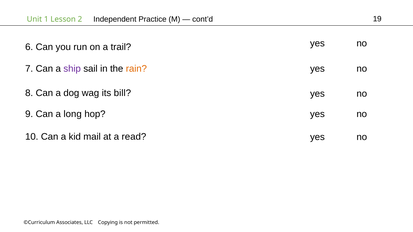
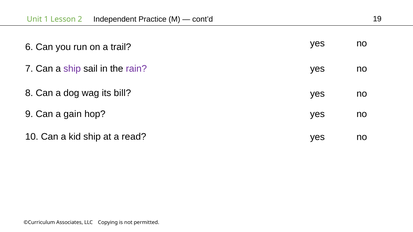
rain colour: orange -> purple (136, 69)
long: long -> gain (73, 114)
kid mail: mail -> ship (92, 137)
